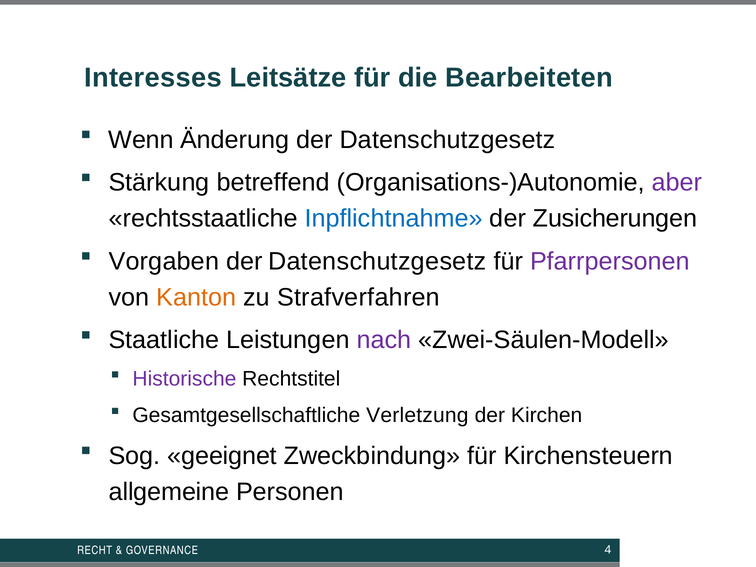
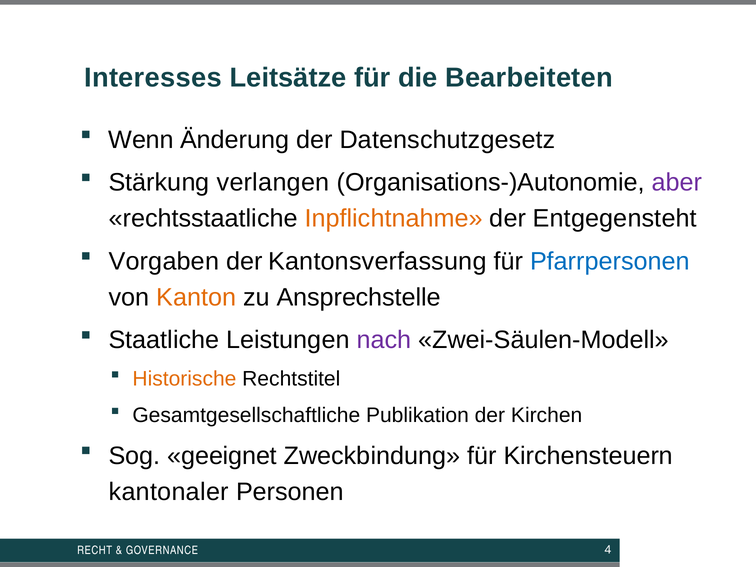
betreffend: betreffend -> verlangen (273, 182)
Inpflichtnahme colour: blue -> orange (394, 219)
Zusicherungen: Zusicherungen -> Entgegensteht (615, 219)
Datenschutzgesetz: Datenschutzgesetz -> Kantonsverfassung (377, 261)
Pfarrpersonen colour: purple -> blue (610, 261)
Strafverfahren: Strafverfahren -> Ansprechstelle (359, 297)
Historische colour: purple -> orange (184, 379)
Verletzung: Verletzung -> Publikation (417, 415)
allgemeine: allgemeine -> kantonaler (169, 492)
